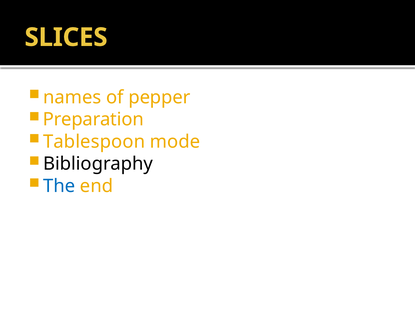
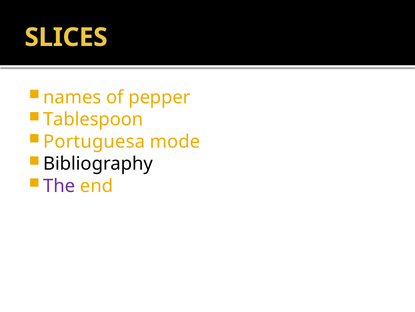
Preparation: Preparation -> Tablespoon (93, 119)
Tablespoon: Tablespoon -> Portuguesa (94, 141)
The colour: blue -> purple (59, 186)
